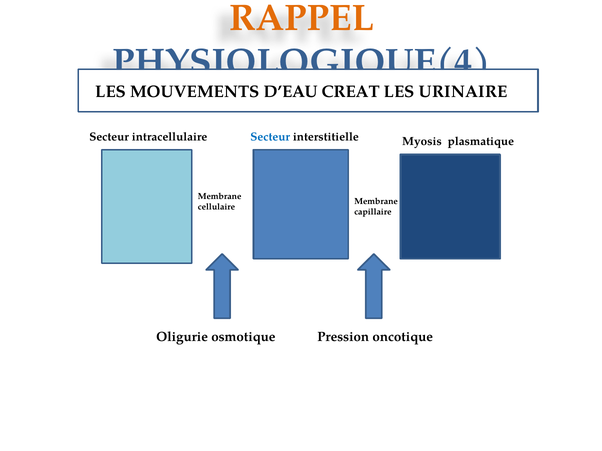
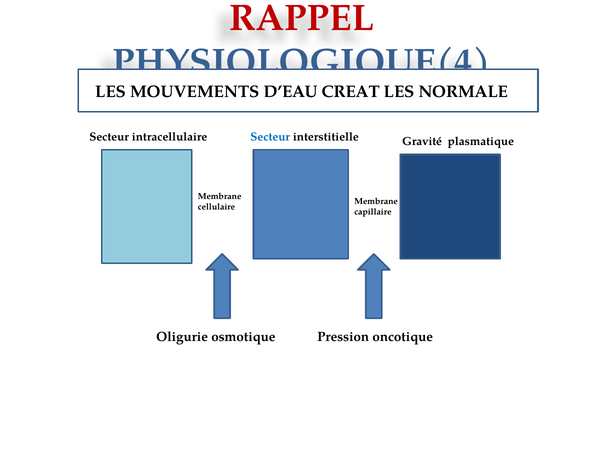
RAPPEL colour: orange -> red (302, 18)
URINAIRE: URINAIRE -> NORMALE (463, 92)
Myosis: Myosis -> Gravité (422, 142)
